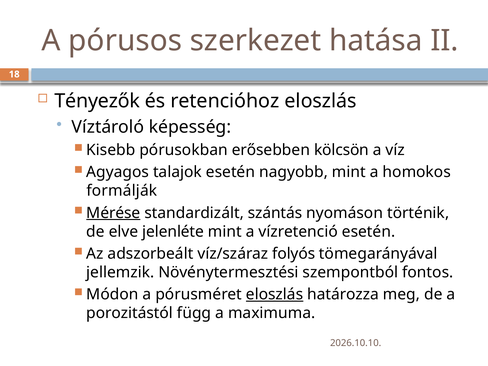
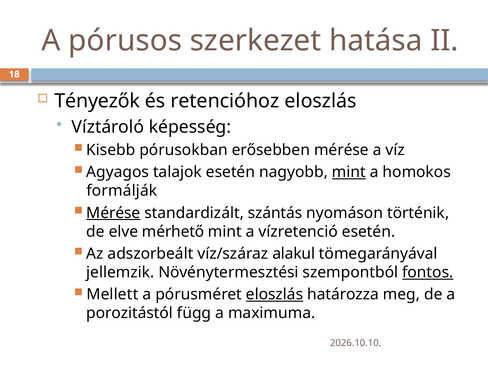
erősebben kölcsön: kölcsön -> mérése (341, 150)
mint underline: none -> present (349, 172)
jelenléte: jelenléte -> mérhető (173, 232)
folyós: folyós -> alakul (294, 254)
fontos underline: none -> present (428, 272)
Módon: Módon -> Mellett (112, 294)
